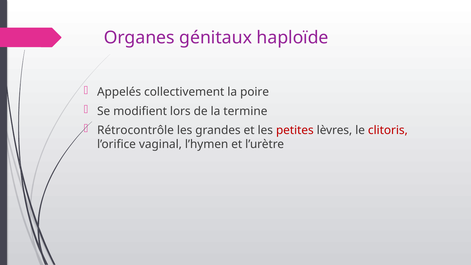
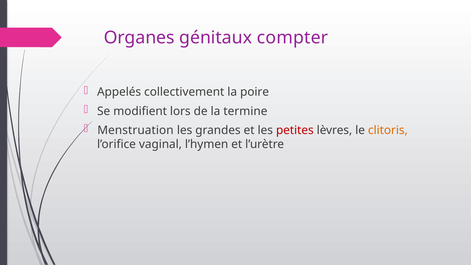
haploïde: haploïde -> compter (292, 38)
Rétrocontrôle: Rétrocontrôle -> Menstruation (135, 130)
clitoris colour: red -> orange (388, 130)
